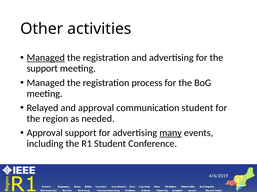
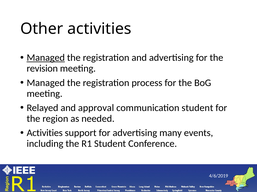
support: support -> revision (42, 69)
Approval: Approval -> Activities (45, 133)
many underline: present -> none (171, 133)
